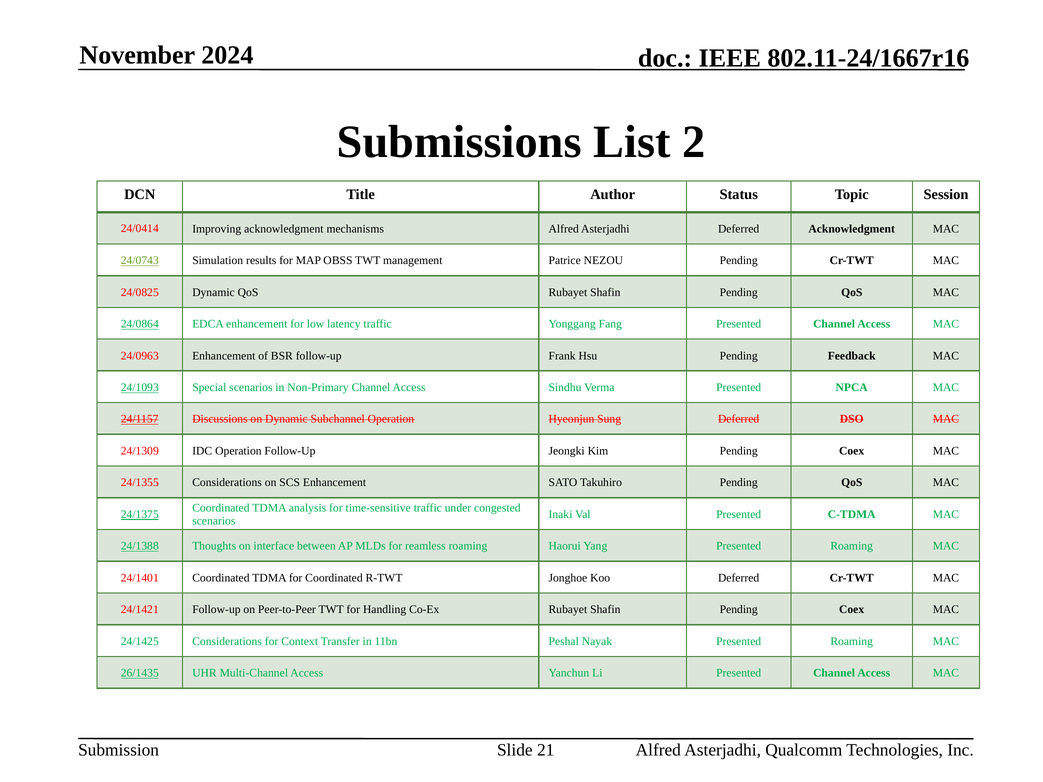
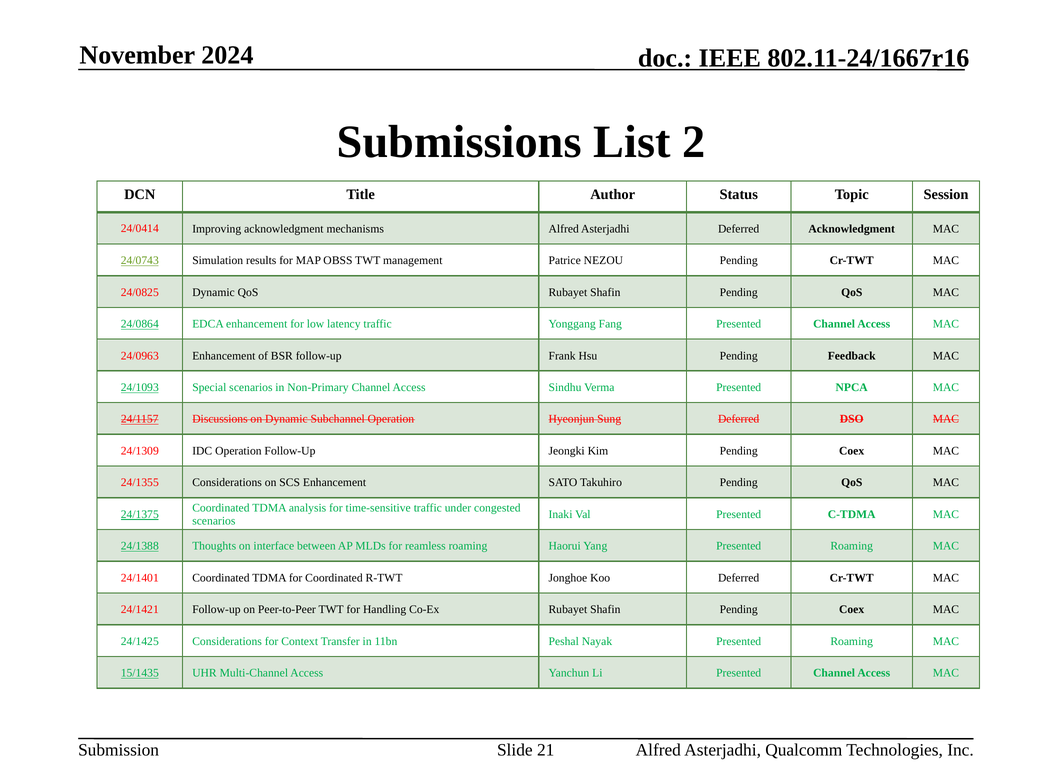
26/1435: 26/1435 -> 15/1435 (140, 673)
